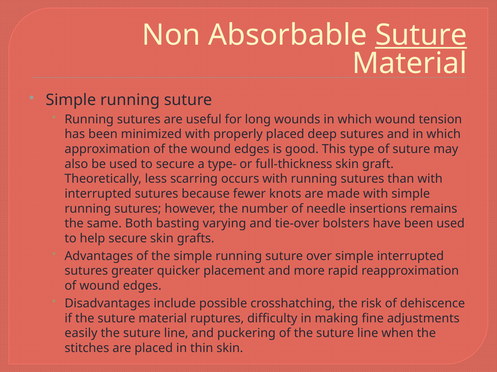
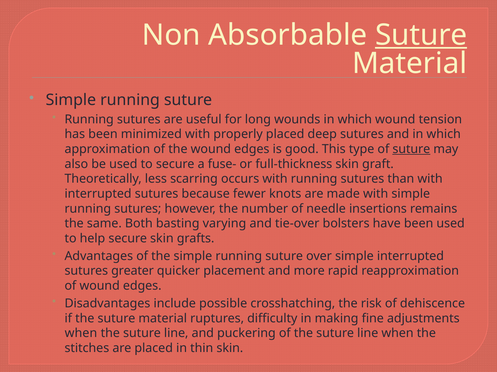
suture underline: none -> present (411, 149)
type-: type- -> fuse- (222, 164)
easily: easily -> when (81, 334)
